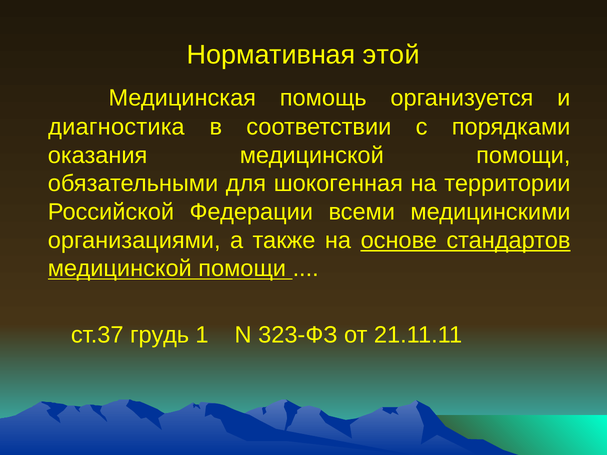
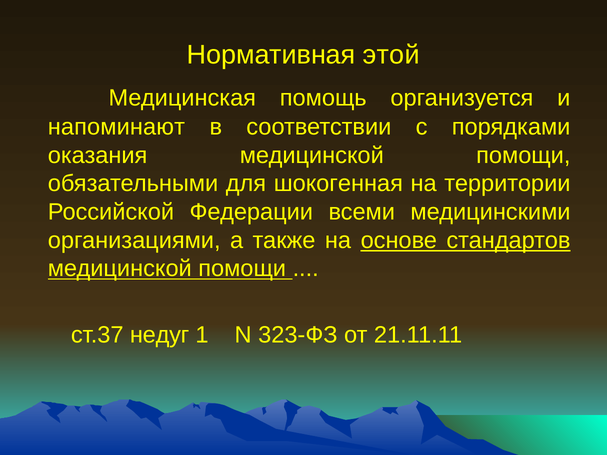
диагностика: диагностика -> напоминают (116, 127)
грудь: грудь -> недуг (160, 335)
